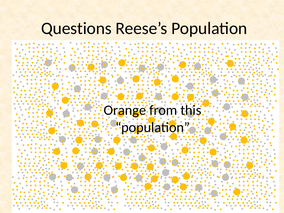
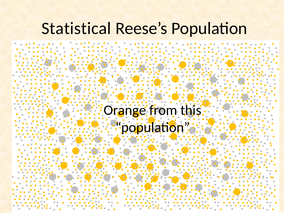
Questions: Questions -> Statistical (76, 28)
